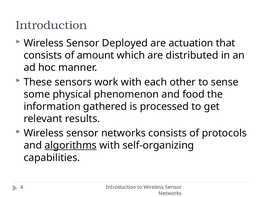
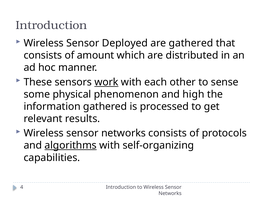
are actuation: actuation -> gathered (191, 43)
work underline: none -> present (106, 82)
food: food -> high (193, 94)
